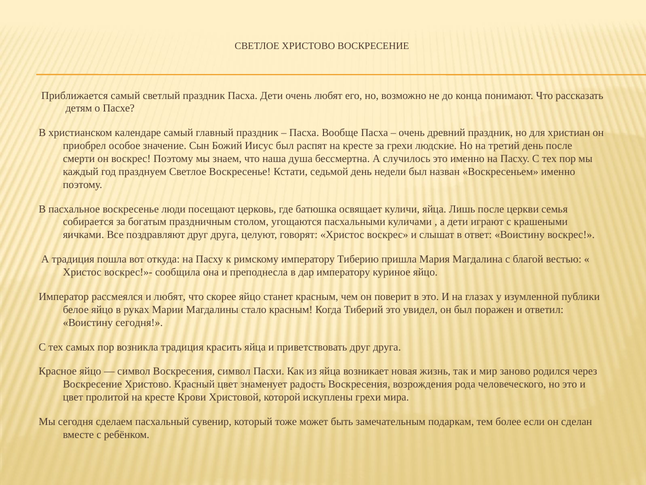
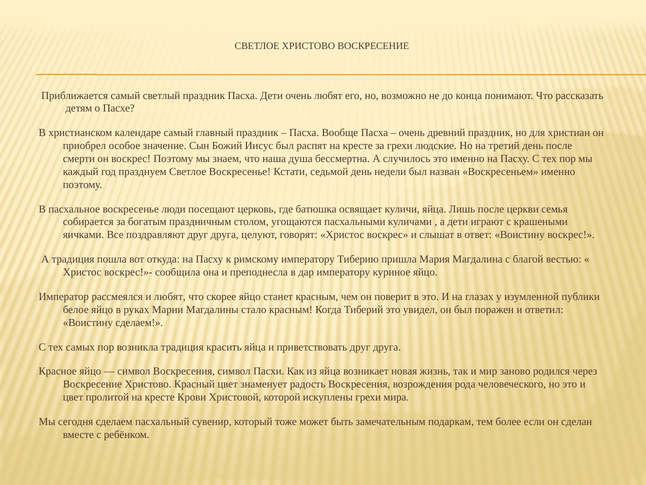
Воистину сегодня: сегодня -> сделаем (139, 322)
